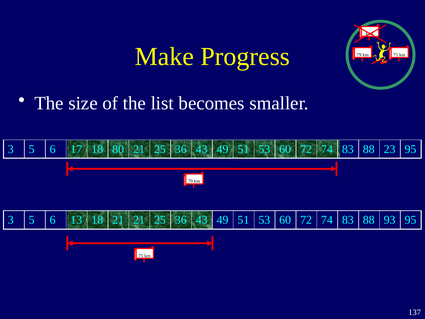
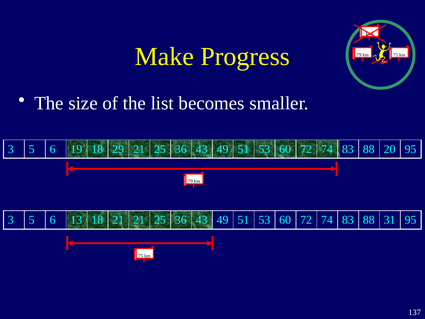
17: 17 -> 19 (76, 149)
80: 80 -> 29 (118, 149)
23: 23 -> 20 (390, 149)
93: 93 -> 31 (390, 220)
